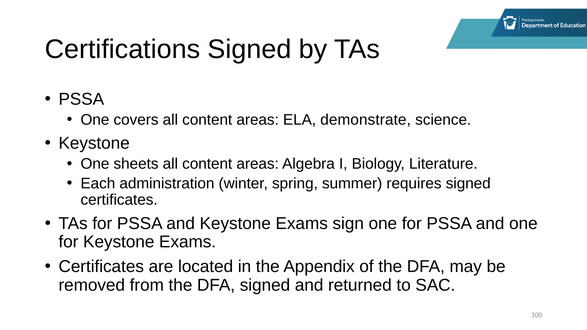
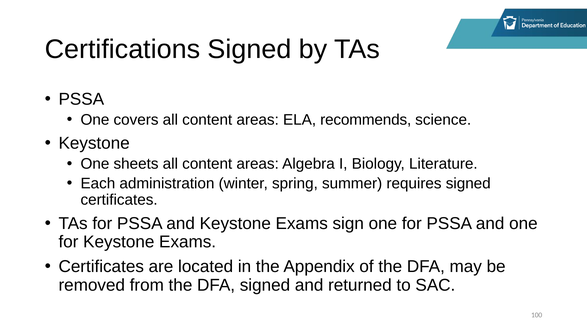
demonstrate: demonstrate -> recommends (366, 120)
